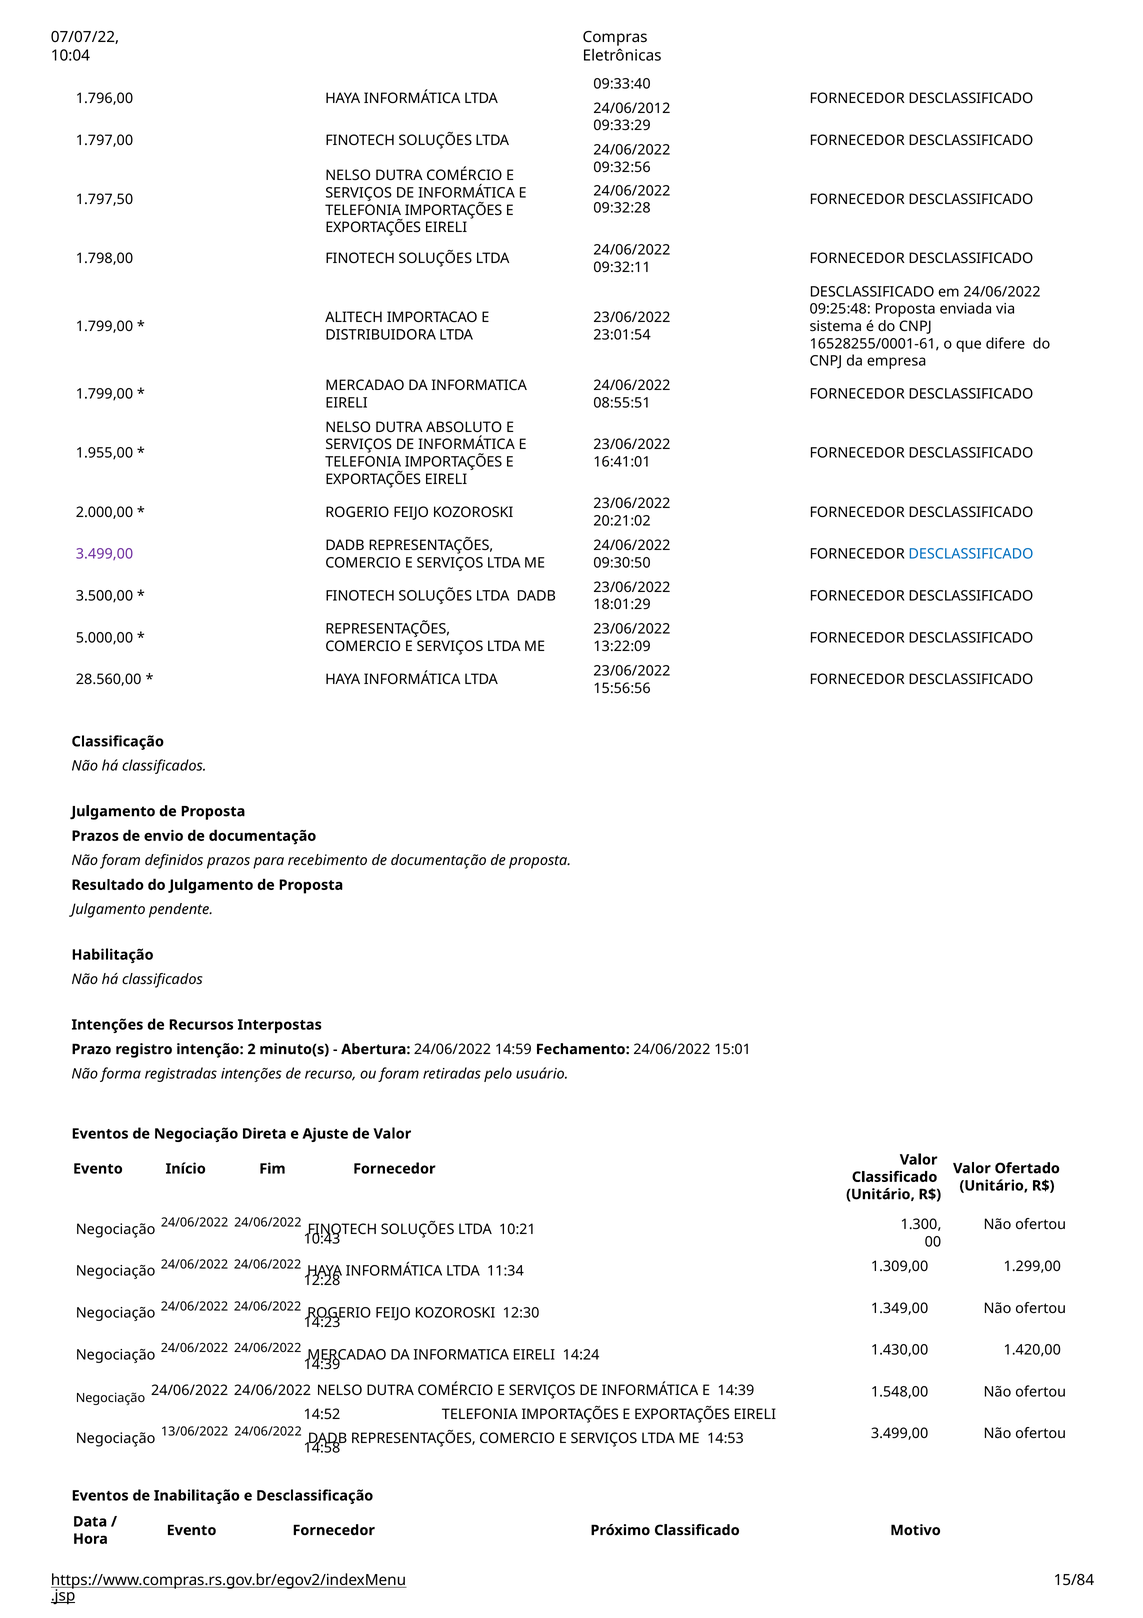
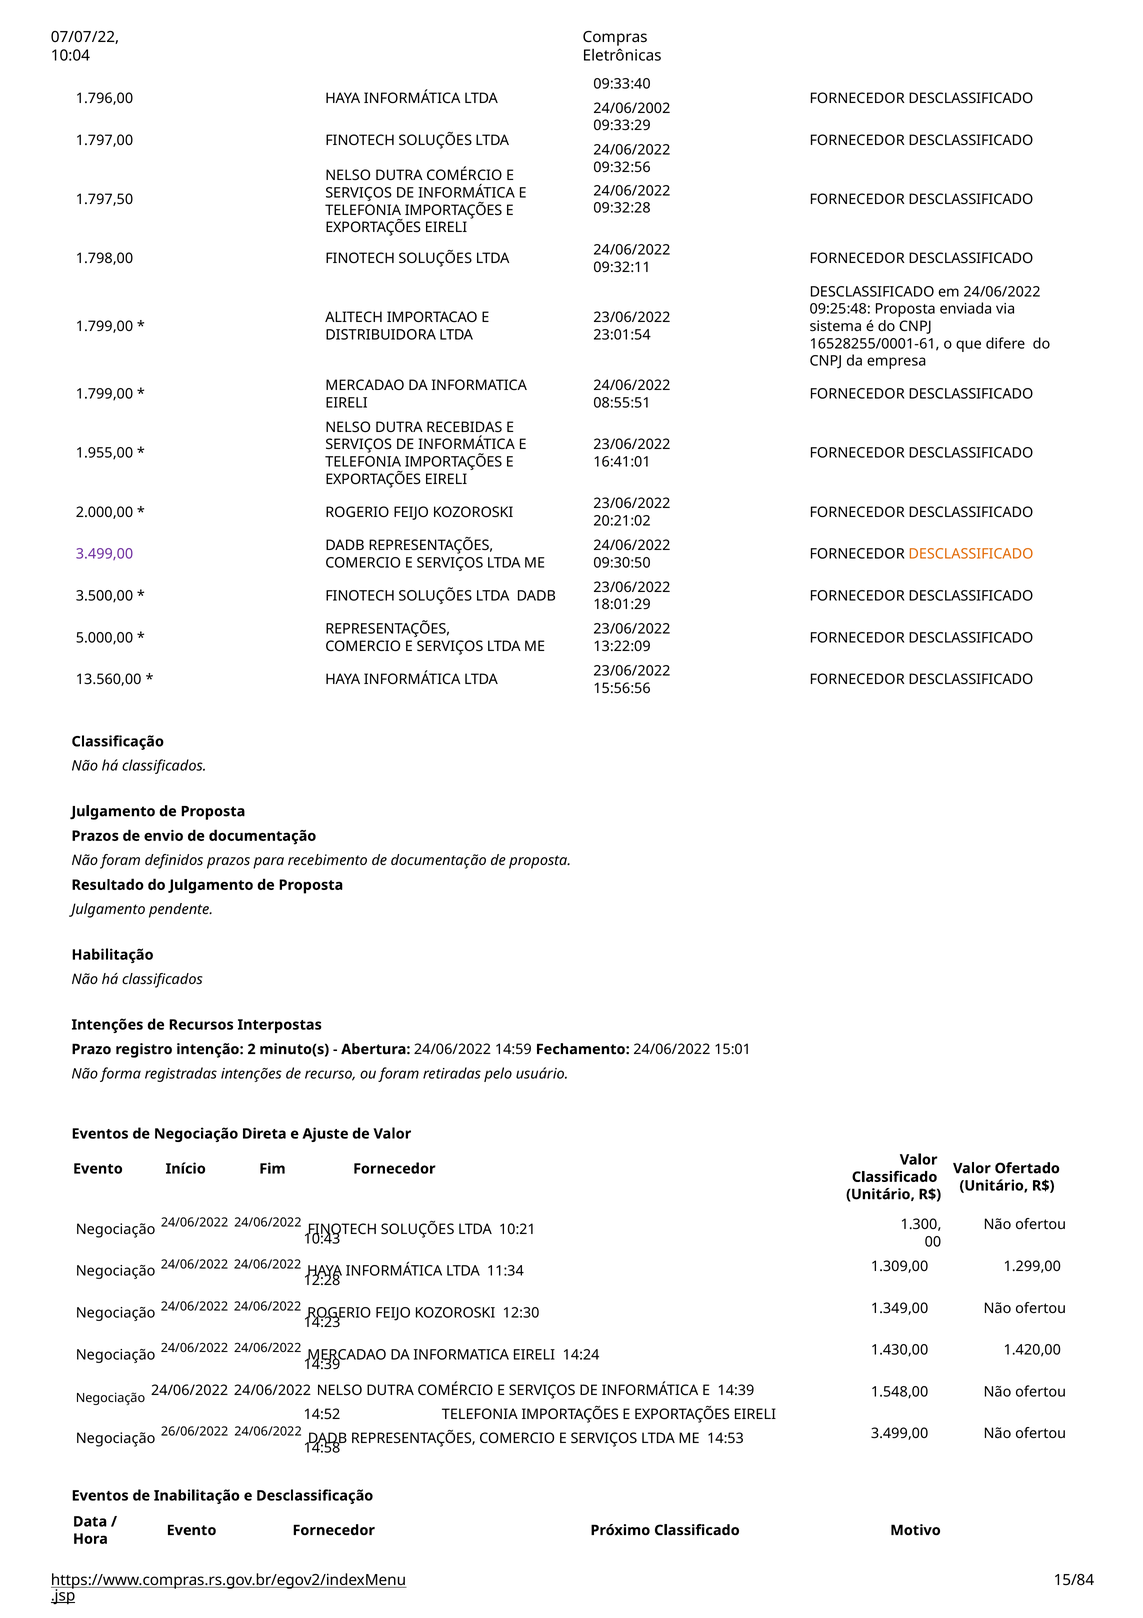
24/06/2012: 24/06/2012 -> 24/06/2002 (632, 108)
ABSOLUTO: ABSOLUTO -> RECEBIDAS (464, 427)
DESCLASSIFICADO colour: blue -> orange (971, 554)
28.560,00: 28.560,00 -> 13.560,00 (109, 679)
13/06/2022: 13/06/2022 -> 26/06/2022 (195, 1431)
